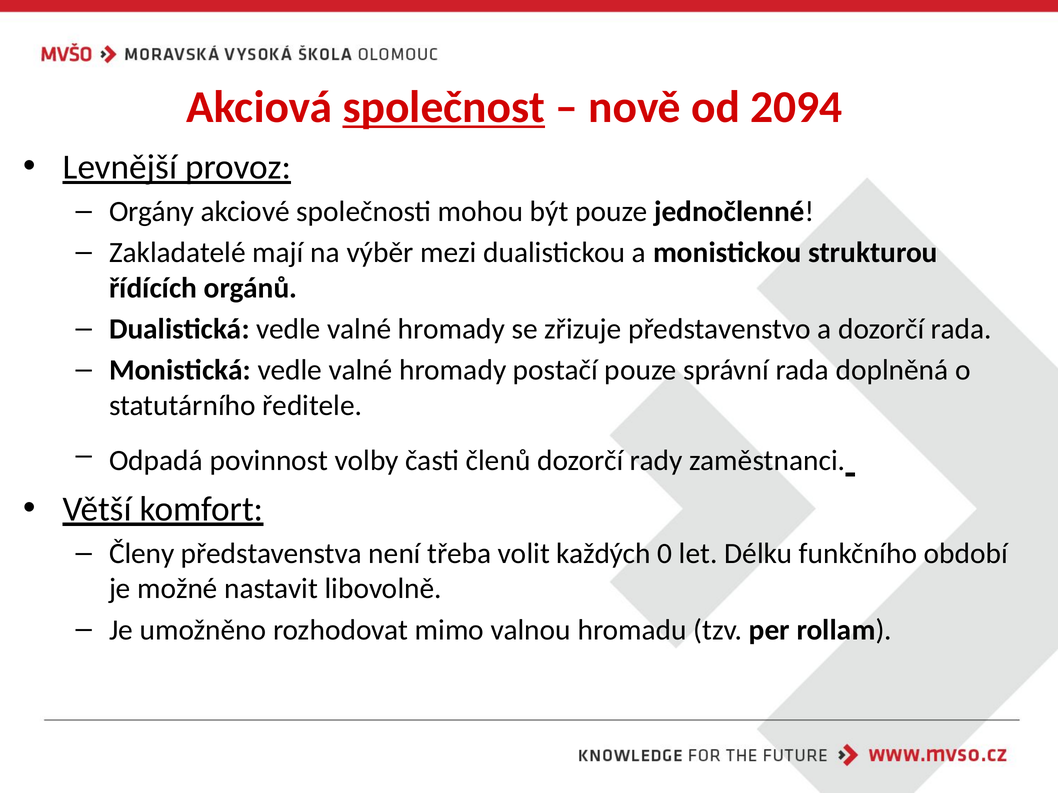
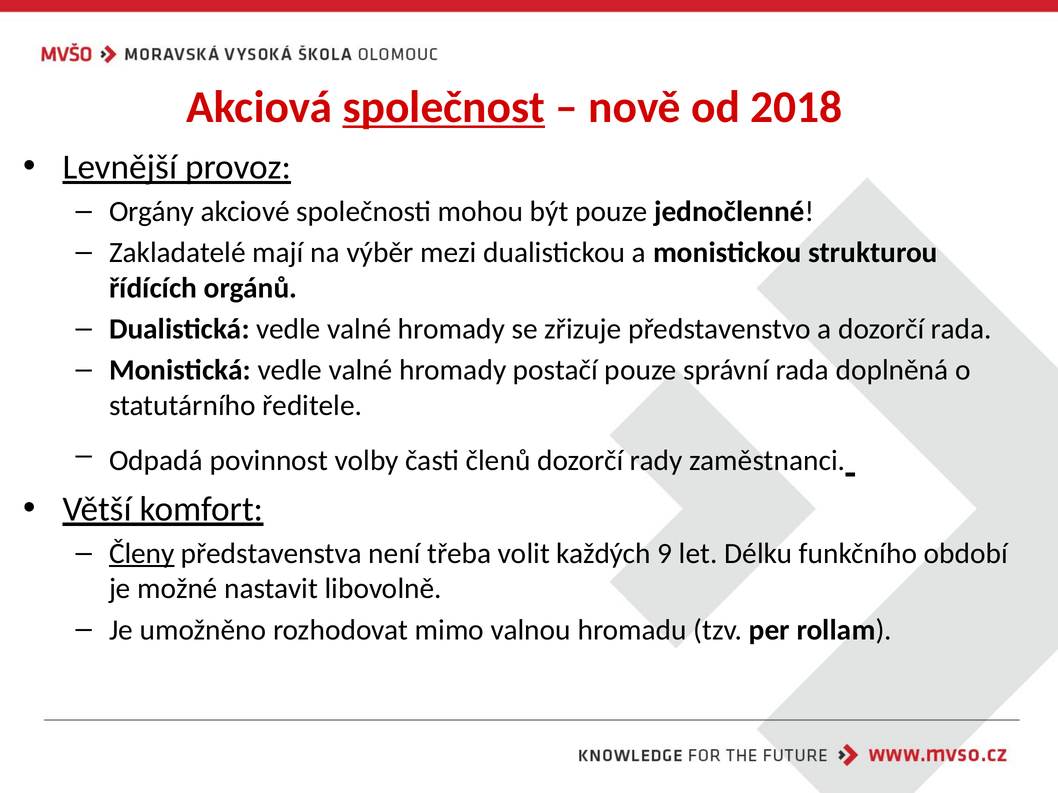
2094: 2094 -> 2018 (796, 107)
Členy underline: none -> present (142, 554)
0: 0 -> 9 (665, 554)
